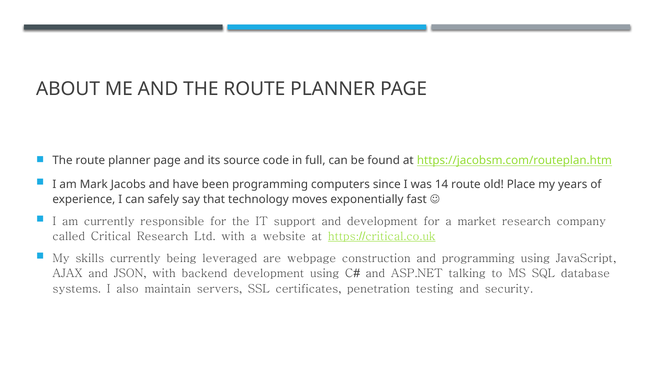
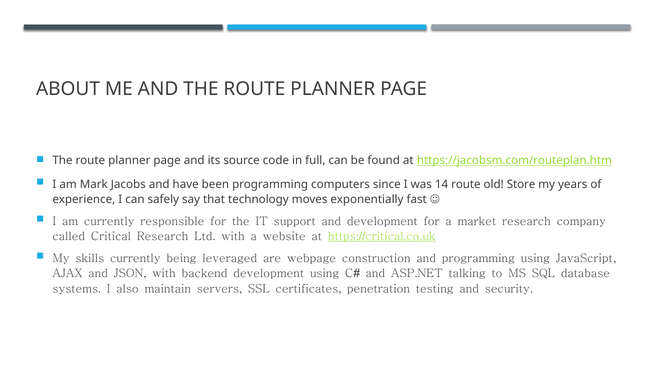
Place: Place -> Store (521, 184)
